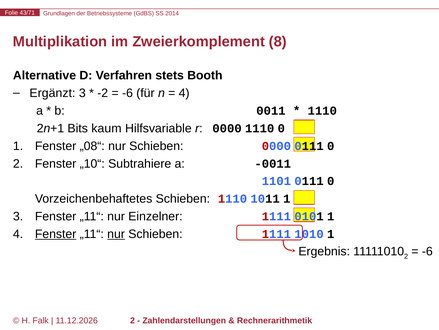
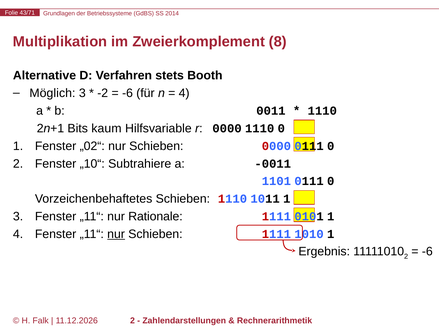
Ergänzt: Ergänzt -> Möglich (52, 93)
„08“: „08“ -> „02“ (92, 146)
Einzelner: Einzelner -> Rationale (155, 216)
Fenster underline: present -> none (56, 234)
